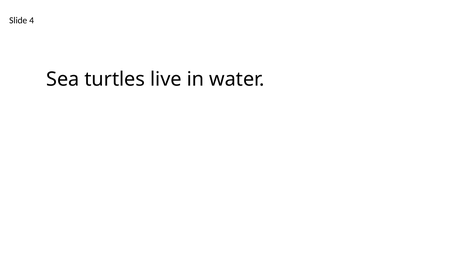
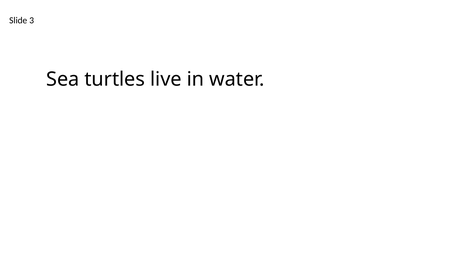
4: 4 -> 3 (32, 20)
